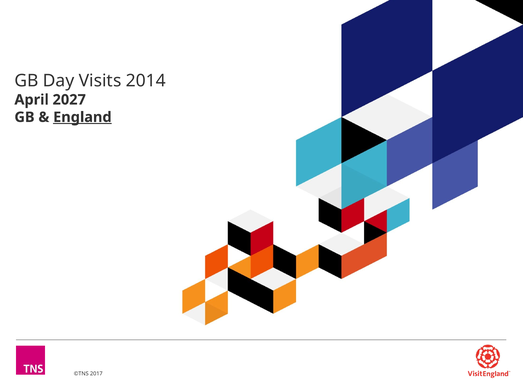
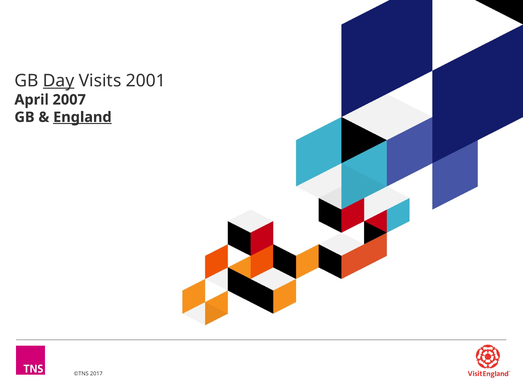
Day underline: none -> present (59, 81)
2014: 2014 -> 2001 (146, 81)
2027: 2027 -> 2007 (69, 100)
